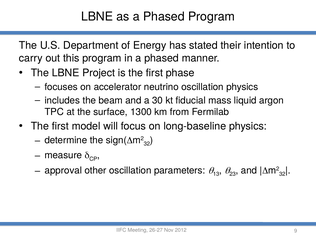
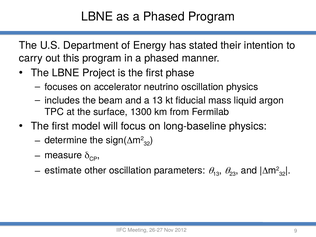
a 30: 30 -> 13 (157, 100)
approval: approval -> estimate (63, 170)
